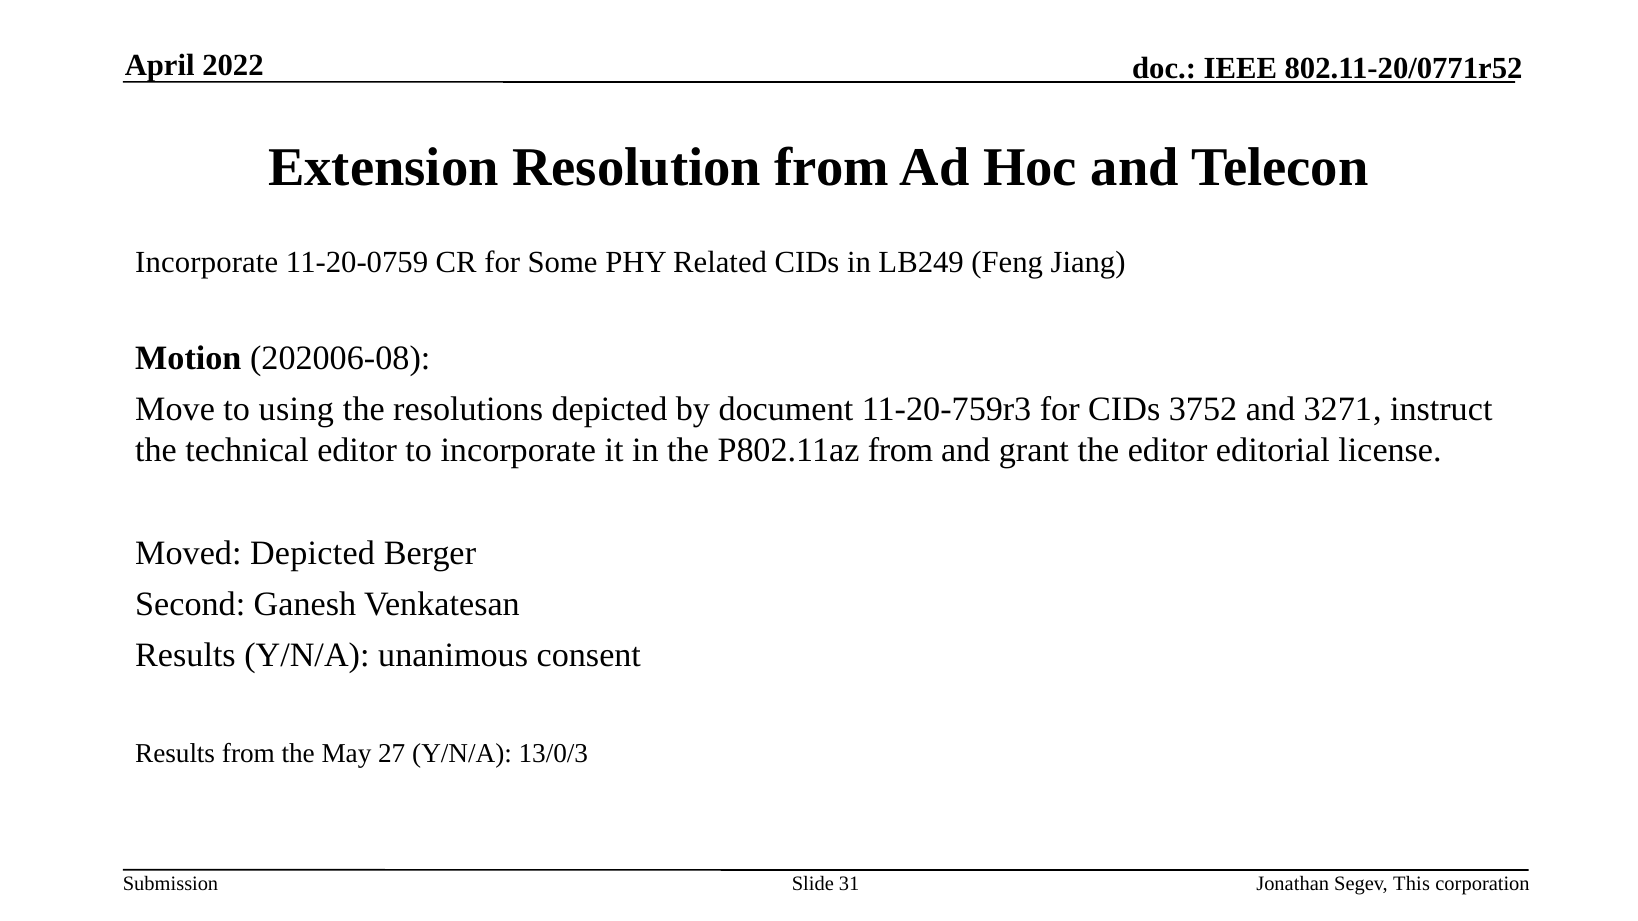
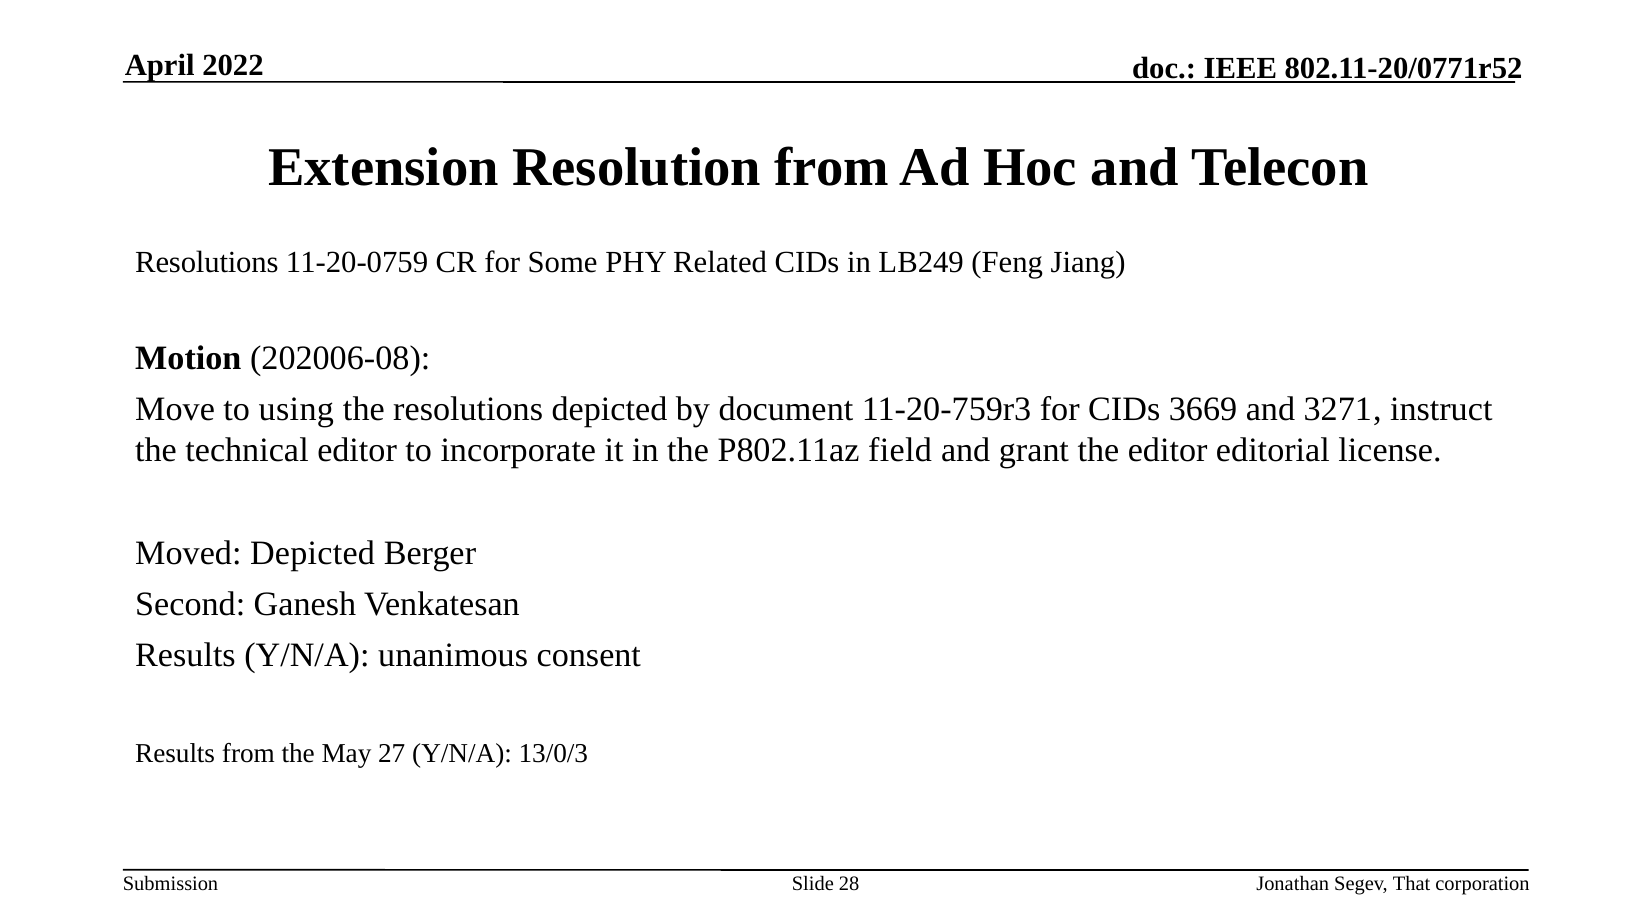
Incorporate: Incorporate -> Resolutions (207, 262)
3752: 3752 -> 3669 (1203, 410)
P802.11az from: from -> field (900, 451)
31: 31 -> 28 (849, 884)
This: This -> That (1412, 884)
